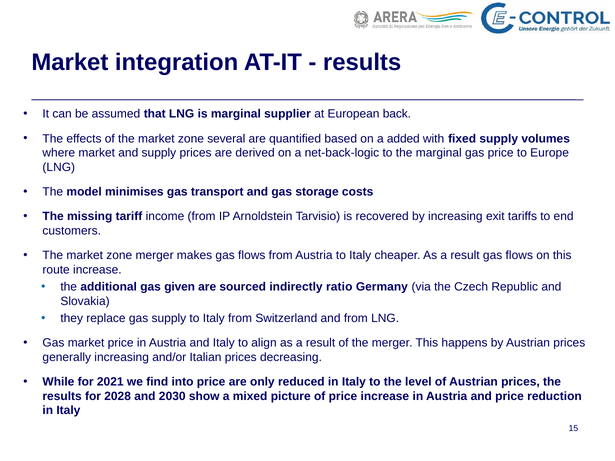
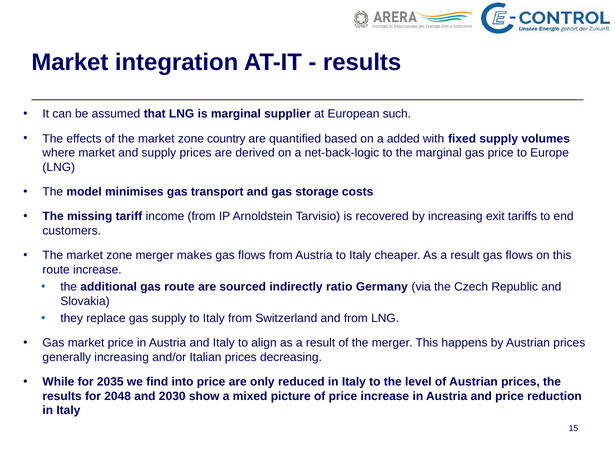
back: back -> such (397, 114)
several: several -> country (226, 139)
gas given: given -> route (180, 287)
2021: 2021 -> 2035 (110, 382)
2028: 2028 -> 2048 (118, 396)
